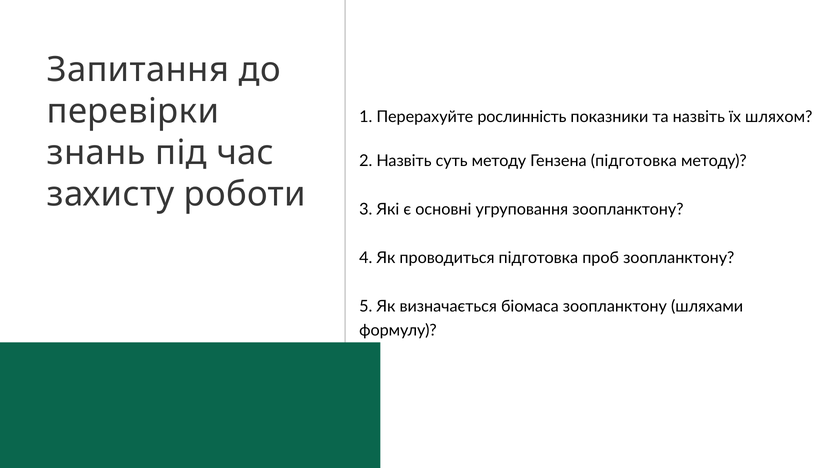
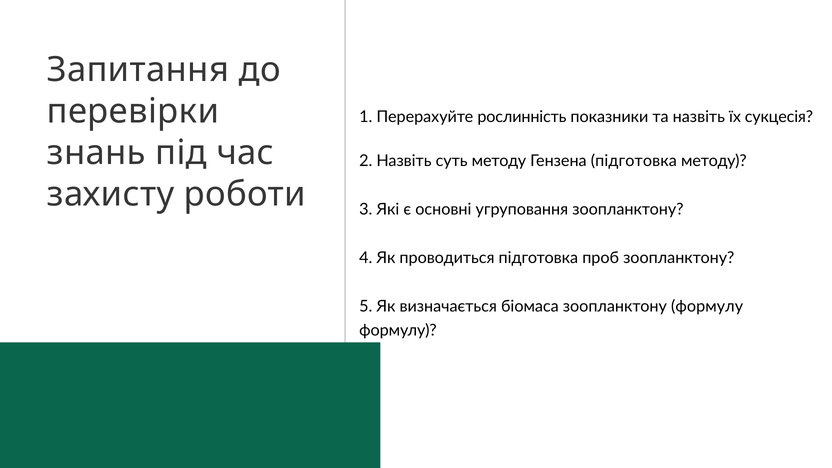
шляхом: шляхом -> сукцесія (779, 117)
зоопланктону шляхами: шляхами -> формулу (707, 306)
